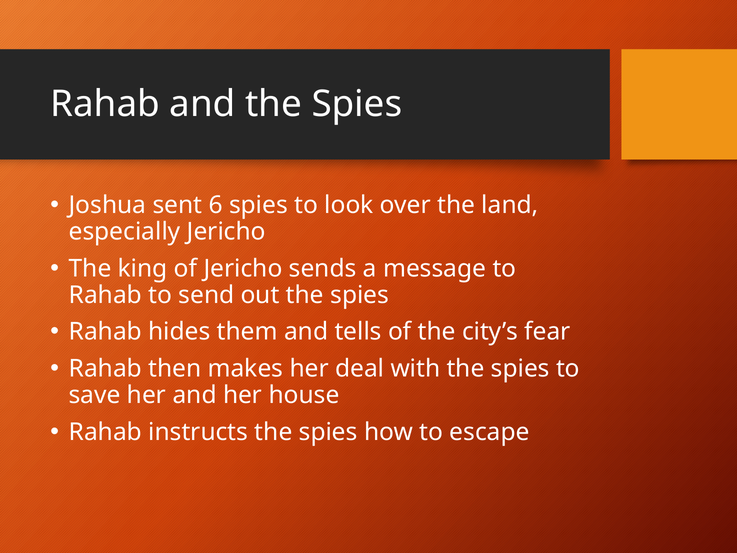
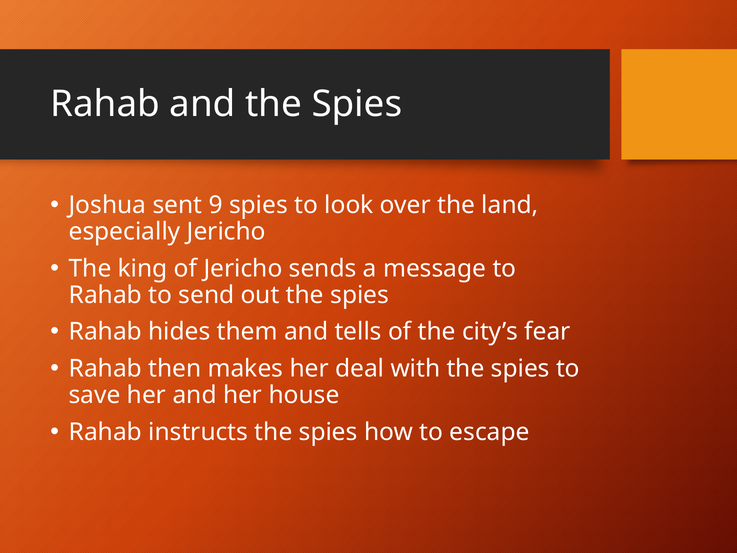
6: 6 -> 9 (216, 205)
